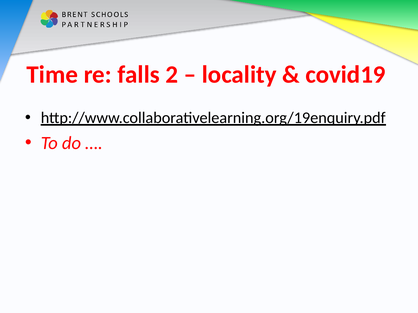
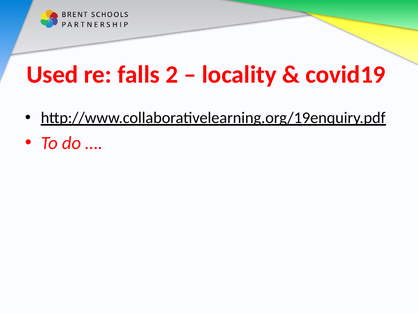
Time: Time -> Used (52, 75)
